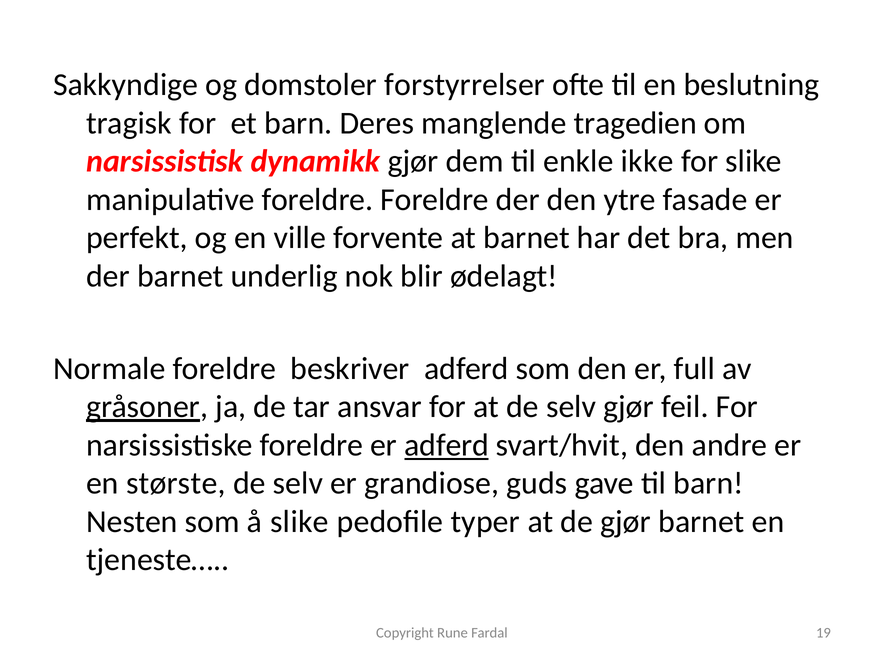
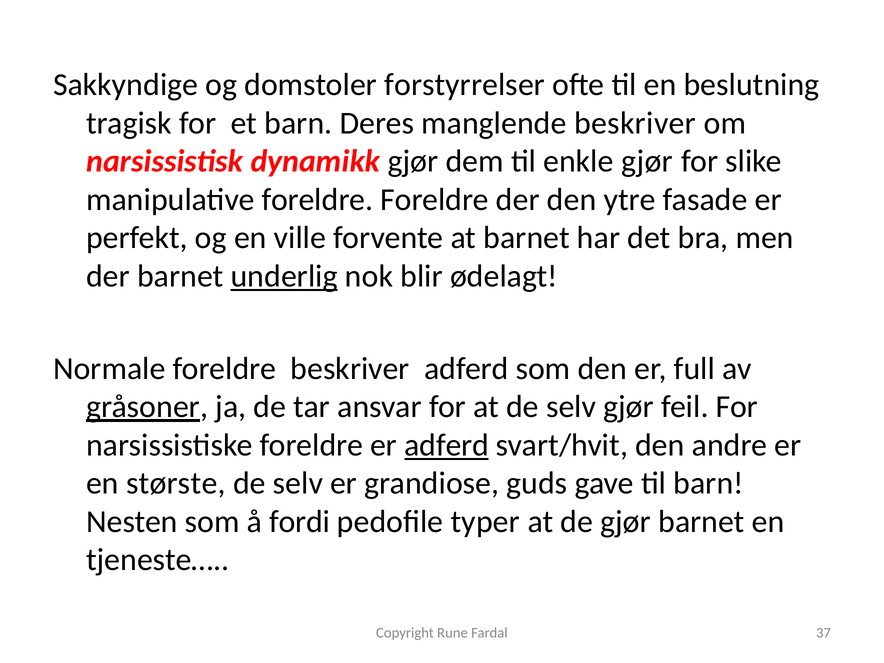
manglende tragedien: tragedien -> beskriver (635, 123)
enkle ikke: ikke -> gjør (647, 161)
underlig underline: none -> present (284, 276)
å slike: slike -> fordi (300, 522)
19: 19 -> 37 (823, 633)
